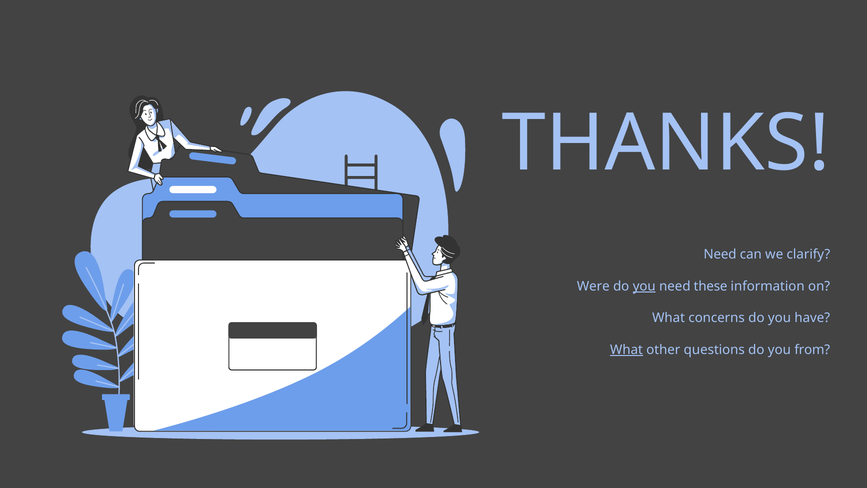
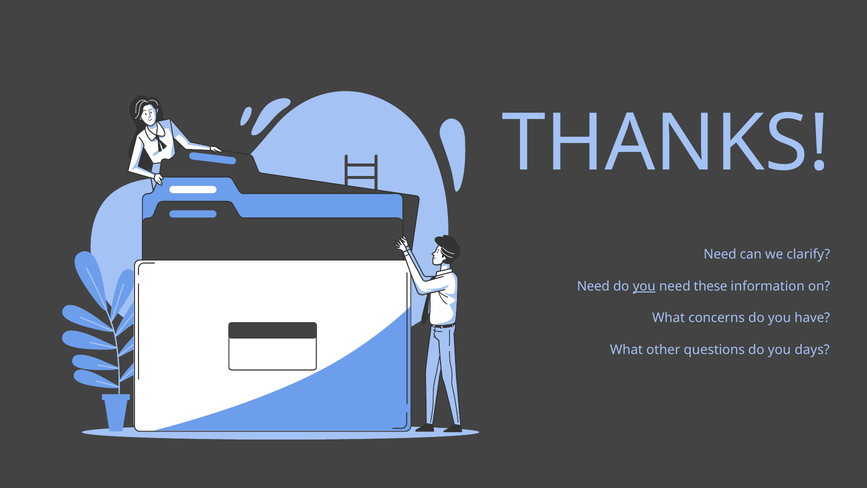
Were: Were -> Need (593, 286)
What underline: present -> none (626, 350)
from: from -> days (812, 350)
